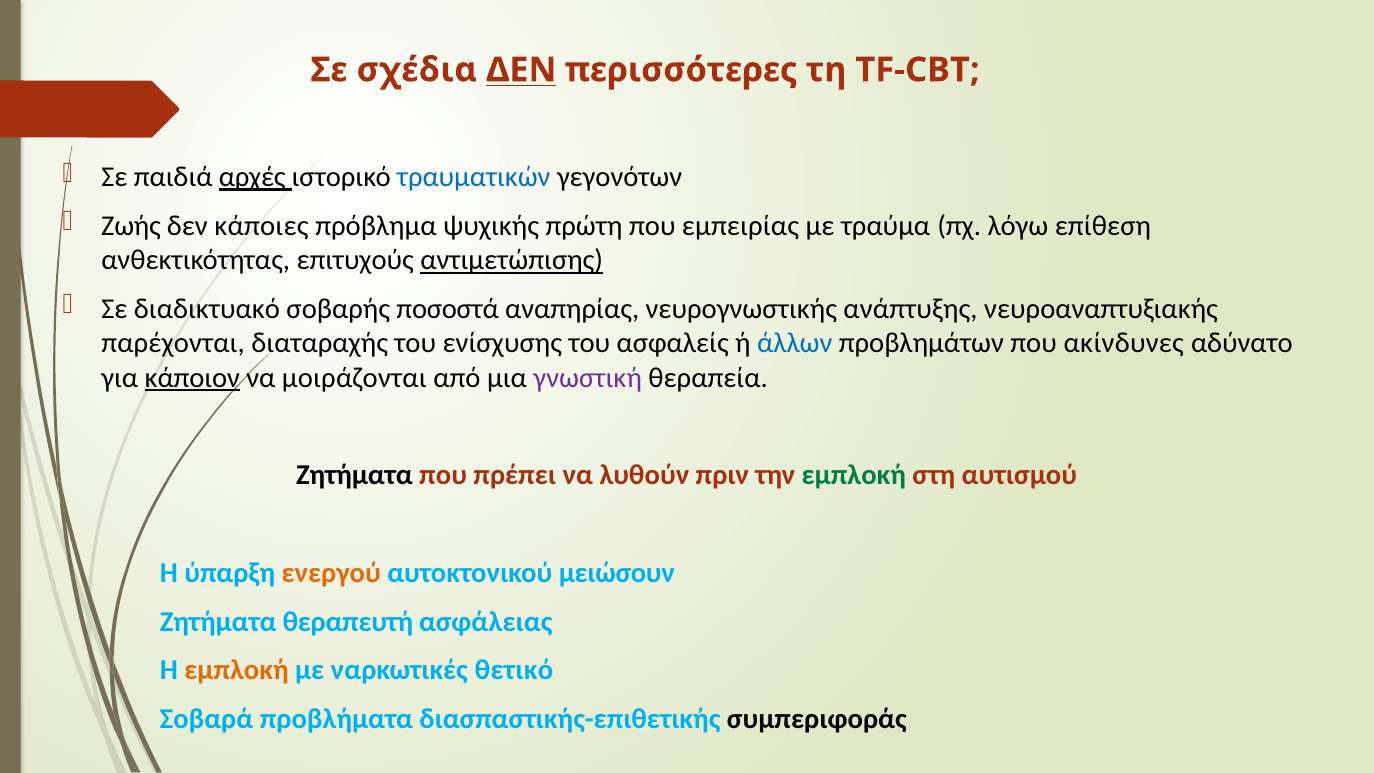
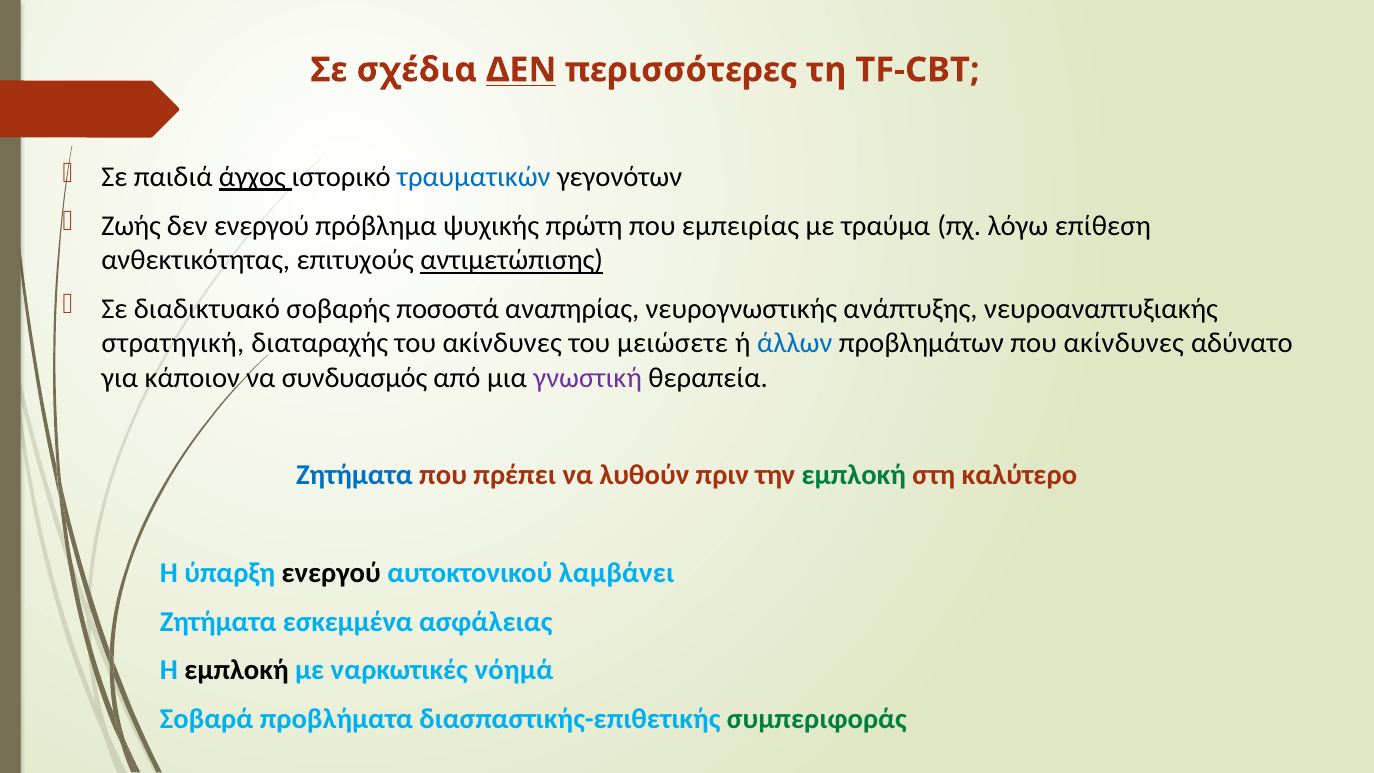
αρχές: αρχές -> άγχος (252, 177)
δεν κάποιες: κάποιες -> ενεργού (262, 226)
παρέχονται: παρέχονται -> στρατηγική (173, 343)
του ενίσχυσης: ενίσχυσης -> ακίνδυνες (502, 343)
ασφαλείς: ασφαλείς -> μειώσετε (673, 343)
κάποιον underline: present -> none (192, 378)
μοιράζονται: μοιράζονται -> συνδυασμός (355, 378)
Ζητήματα colour: black -> blue (354, 475)
αυτισμού: αυτισμού -> καλύτερο (1019, 475)
ενεργού colour: orange -> black (331, 573)
μειώσουν: μειώσουν -> λαμβάνει (617, 573)
θεραπευτή: θεραπευτή -> εσκεμμένα (348, 621)
εμπλοκή colour: orange -> black (236, 670)
θετικό: θετικό -> νόημά (514, 670)
συμπεριφοράς colour: black -> green (817, 719)
